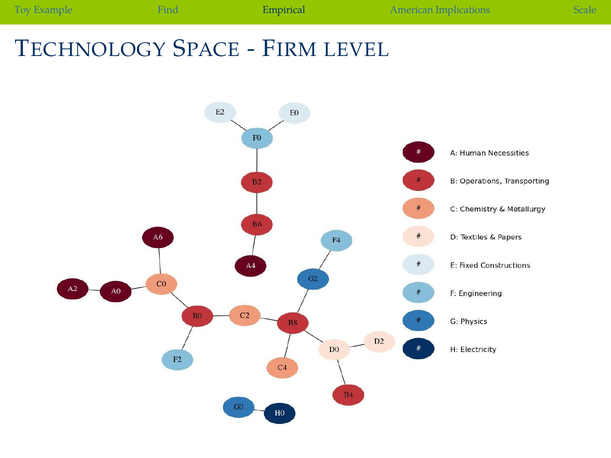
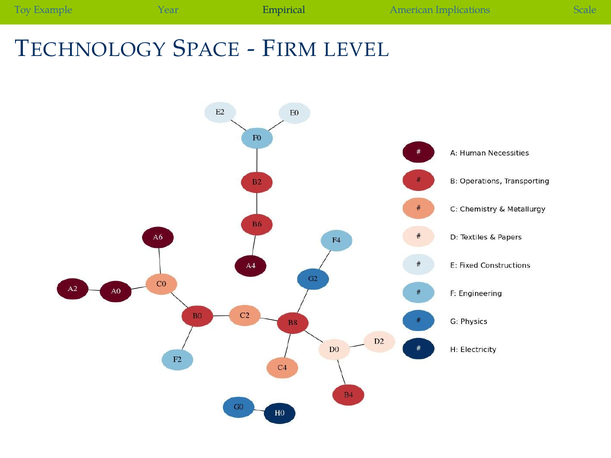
Find: Find -> Year (168, 10)
